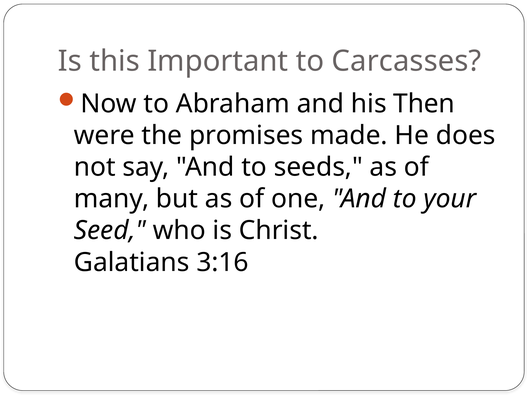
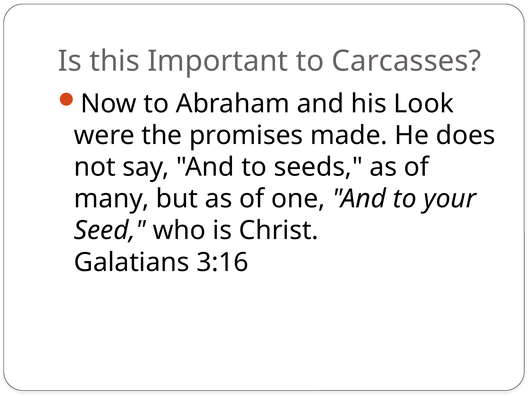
Then: Then -> Look (424, 104)
